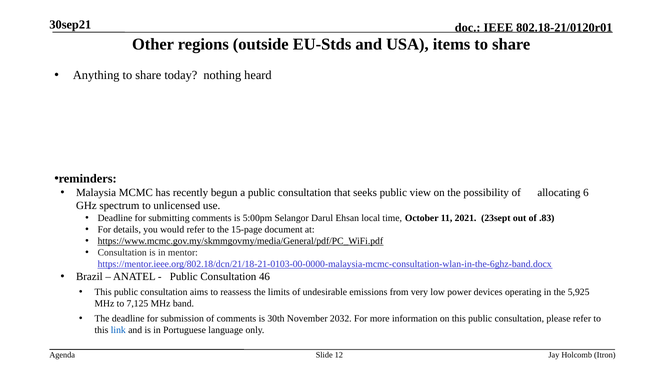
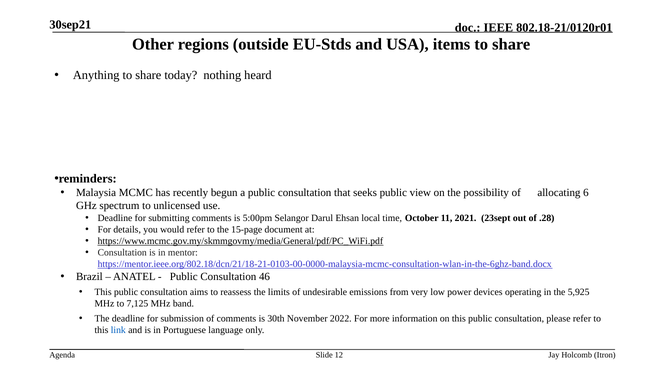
.83: .83 -> .28 (547, 219)
2032: 2032 -> 2022 (341, 319)
